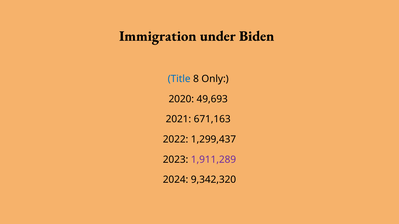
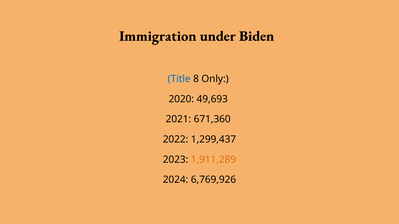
671,163: 671,163 -> 671,360 (212, 119)
1,911,289 colour: purple -> orange (213, 160)
9,342,320: 9,342,320 -> 6,769,926 (213, 180)
